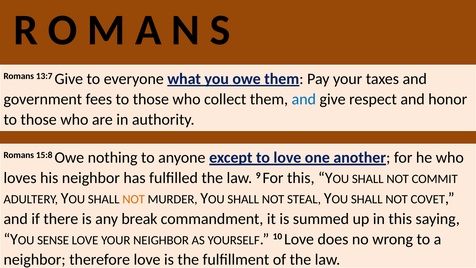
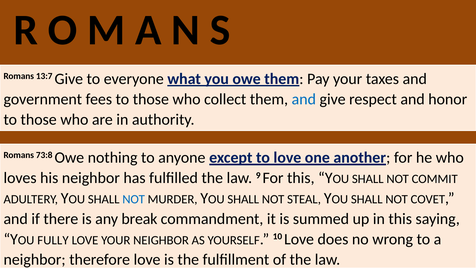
15:8: 15:8 -> 73:8 (44, 155)
NOT colour: orange -> blue (134, 199)
SENSE: SENSE -> FULLY (53, 240)
